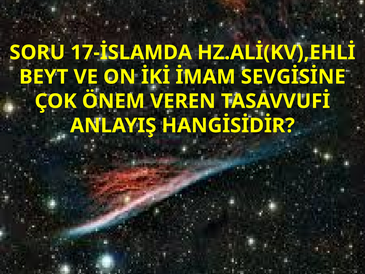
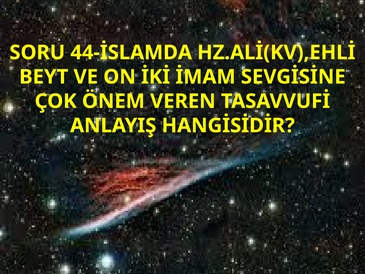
17-İSLAMDA: 17-İSLAMDA -> 44-İSLAMDA (131, 52)
